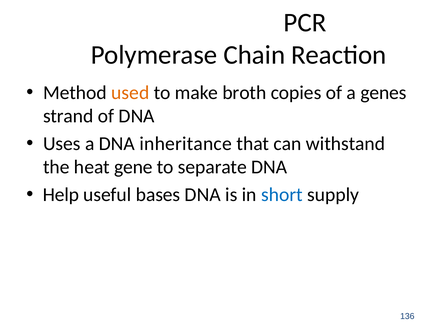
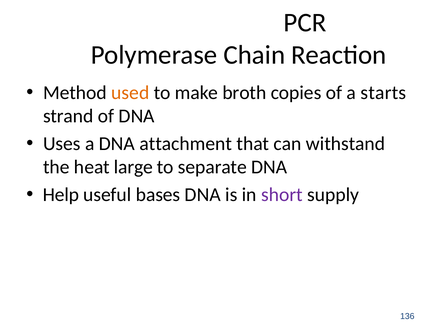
genes: genes -> starts (383, 93)
inheritance: inheritance -> attachment (186, 143)
gene: gene -> large (133, 167)
short colour: blue -> purple (282, 194)
